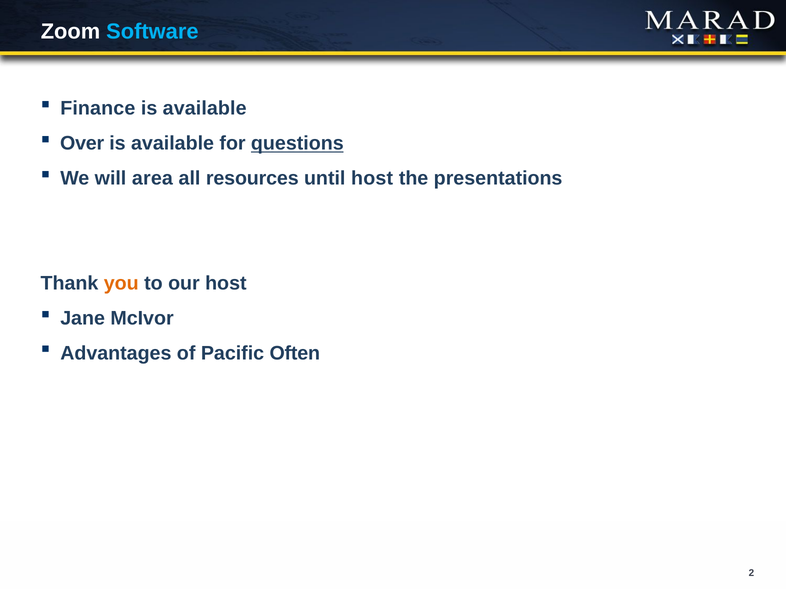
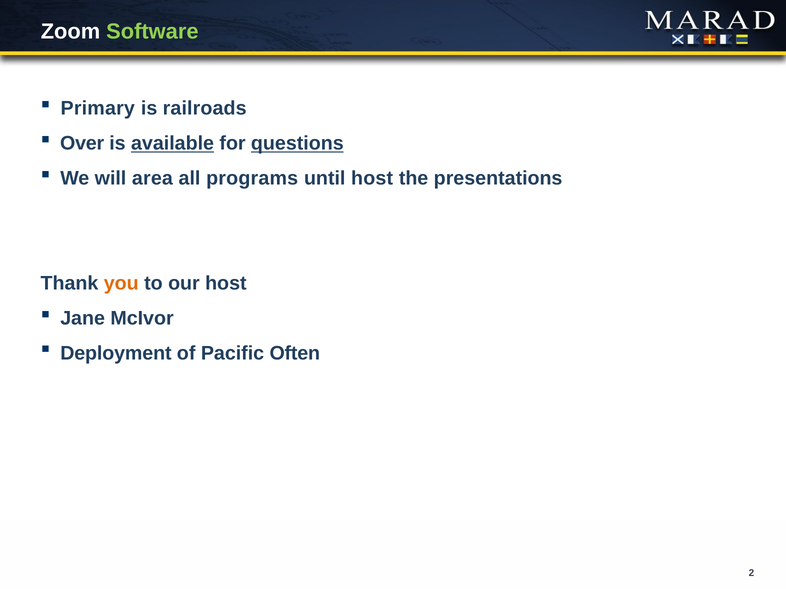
Software colour: light blue -> light green (152, 32)
Finance: Finance -> Primary (98, 109)
available: available -> railroads (205, 109)
available underline: none -> present (173, 144)
resources: resources -> programs (252, 179)
Advantages: Advantages -> Deployment (116, 354)
